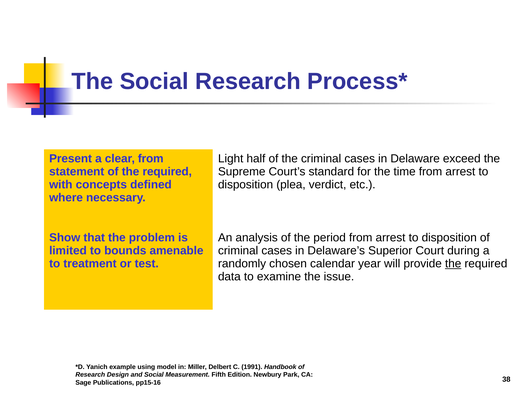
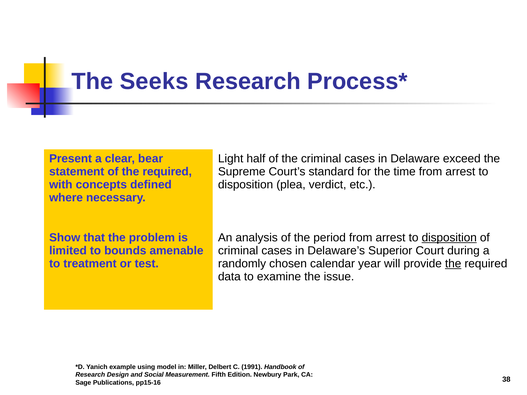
The Social: Social -> Seeks (154, 82)
clear from: from -> bear (151, 159)
disposition underline: none -> present (449, 238)
